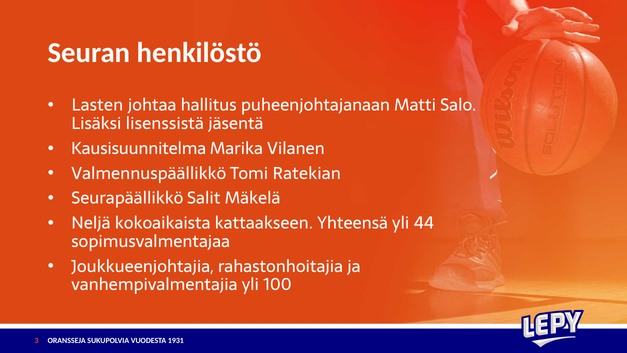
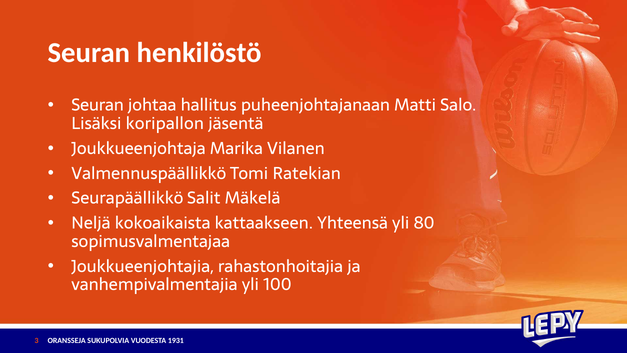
Lasten: Lasten -> Seuran (98, 105)
lisenssistä: lisenssistä -> koripallon (165, 124)
Kausisuunnitelma: Kausisuunnitelma -> Joukkueenjohtaja (139, 148)
44: 44 -> 80 (424, 223)
